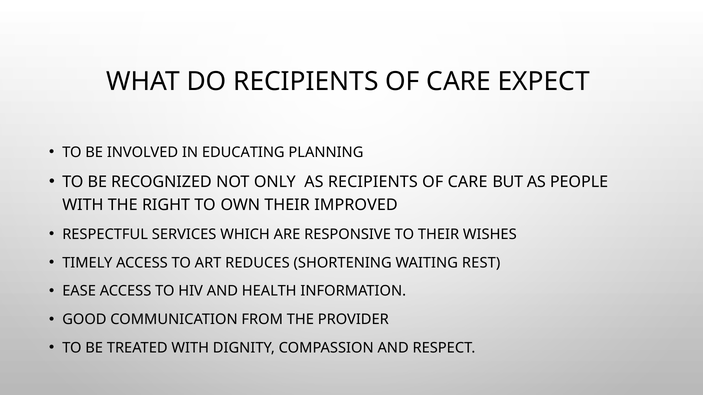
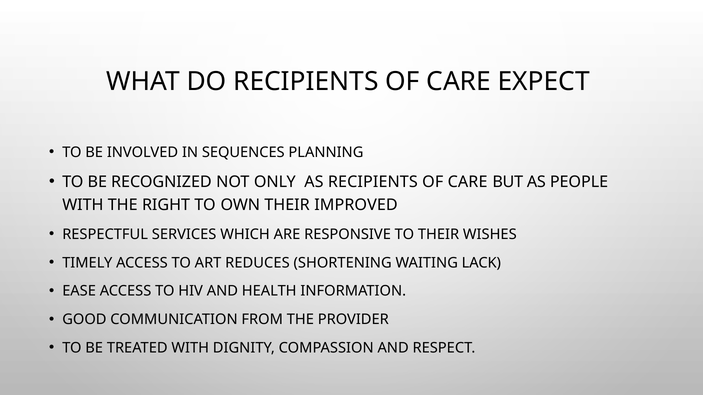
EDUCATING: EDUCATING -> SEQUENCES (243, 152)
REST: REST -> LACK (481, 263)
